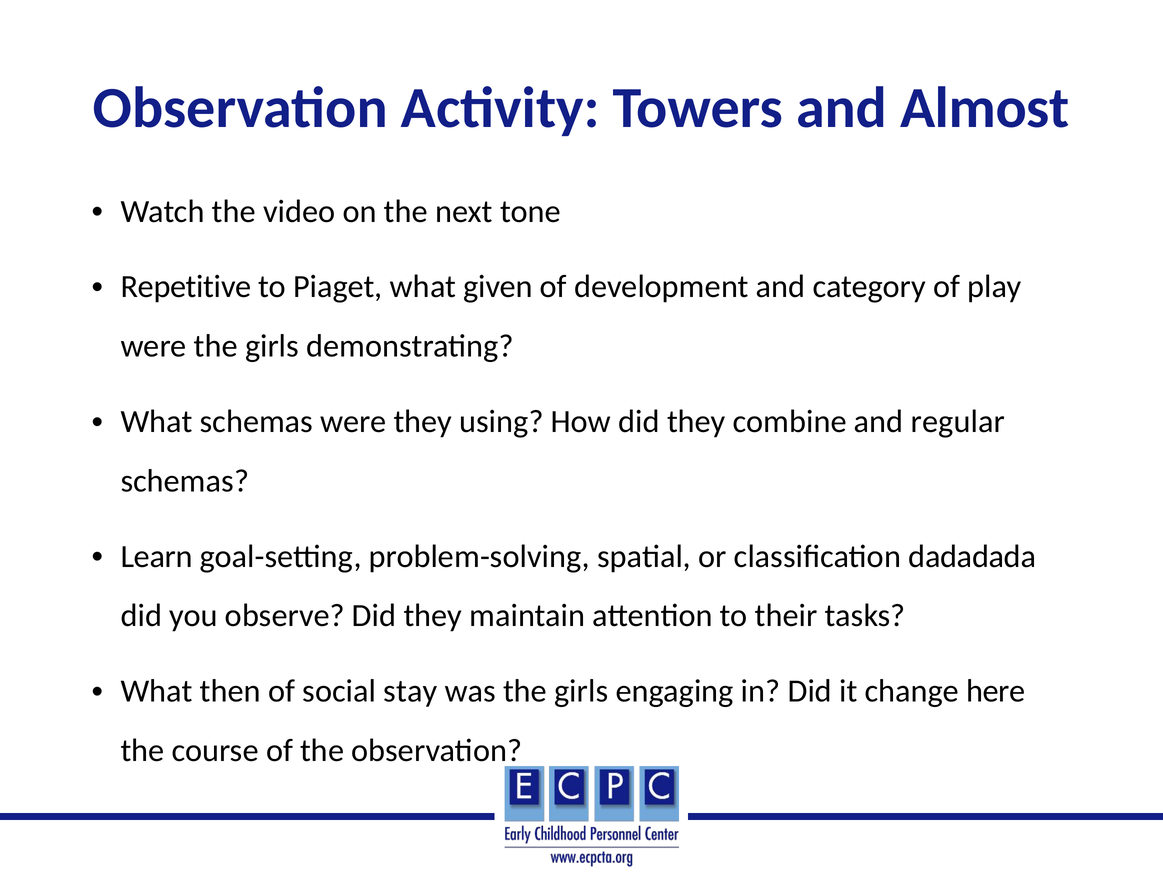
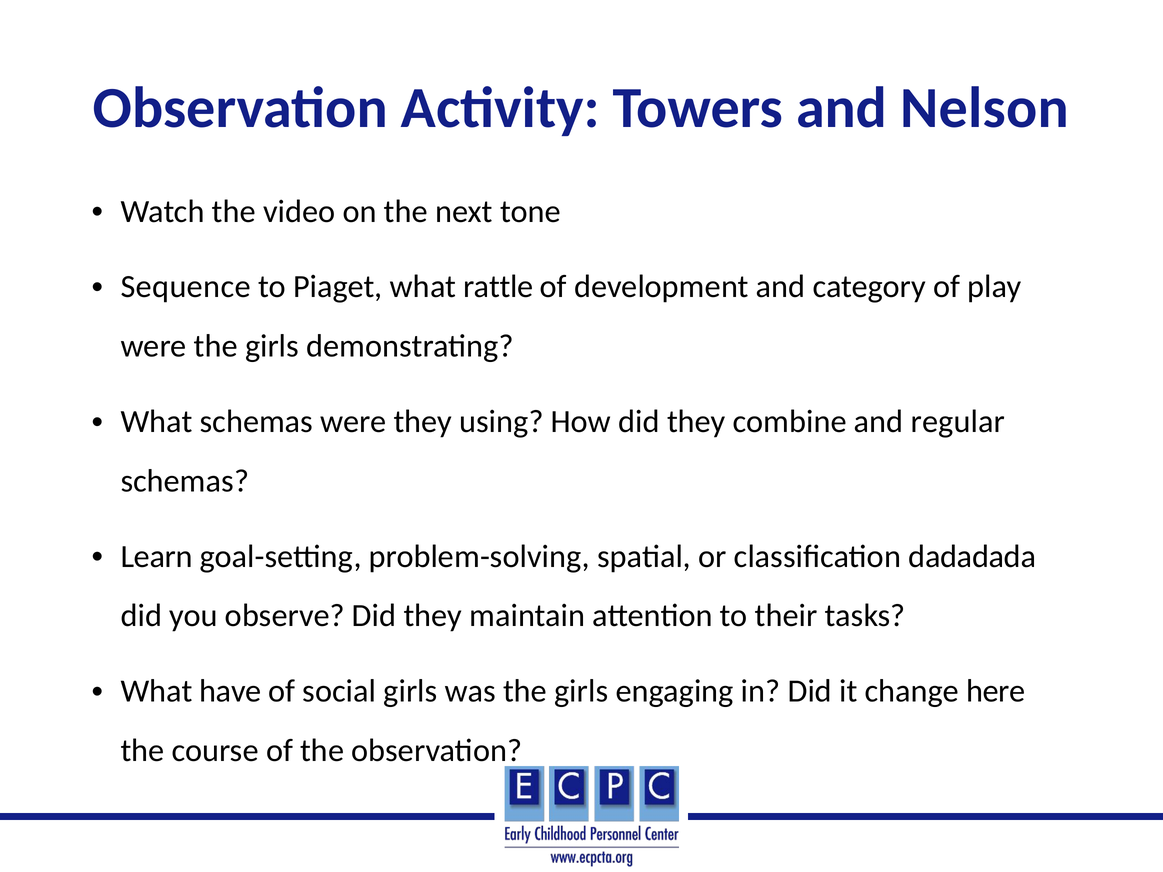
Almost: Almost -> Nelson (984, 108)
Repetitive: Repetitive -> Sequence (186, 287)
given: given -> rattle (498, 287)
then: then -> have (230, 691)
social stay: stay -> girls (410, 691)
